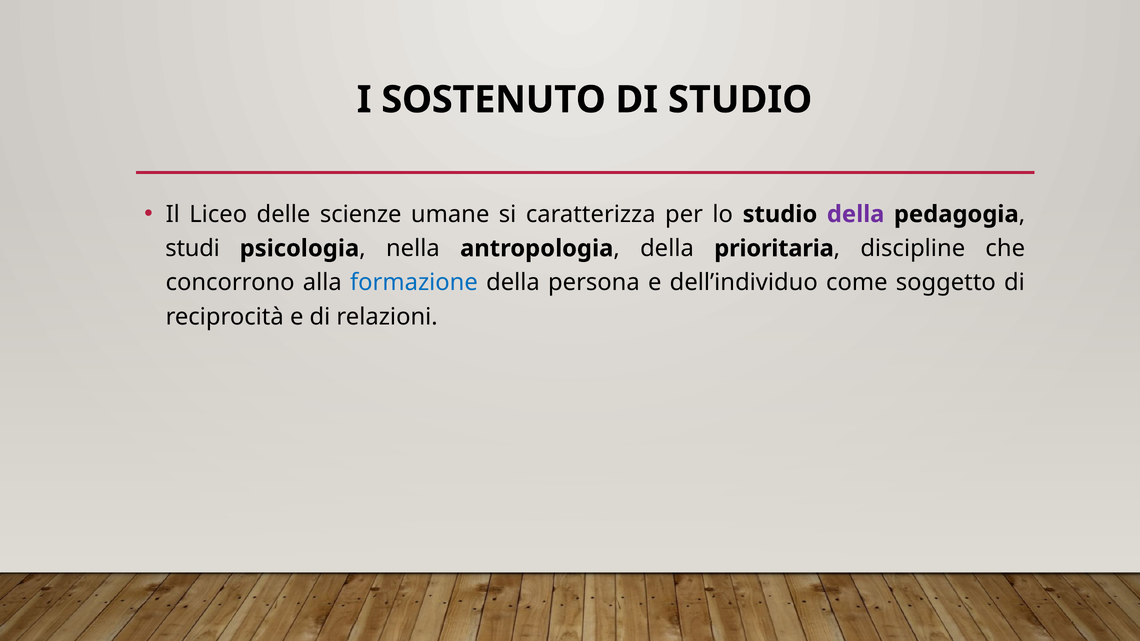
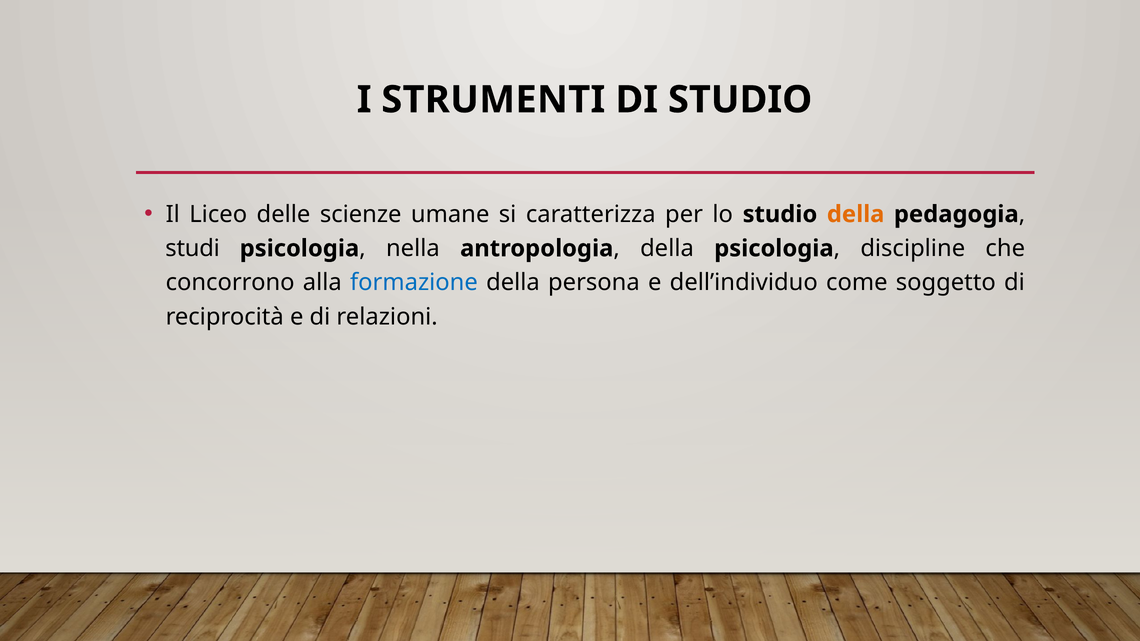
SOSTENUTO: SOSTENUTO -> STRUMENTI (493, 100)
della colour: purple -> orange (856, 214)
della prioritaria: prioritaria -> psicologia (774, 249)
